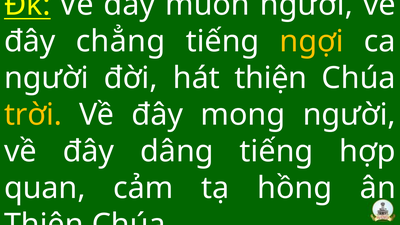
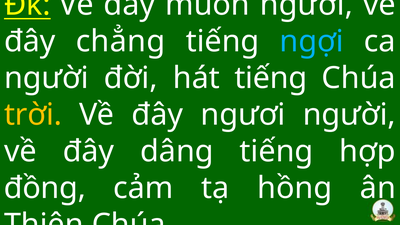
ngợi colour: yellow -> light blue (312, 41)
hát thiện: thiện -> tiếng (271, 78)
mong: mong -> ngươi (243, 115)
quan: quan -> đồng (45, 188)
